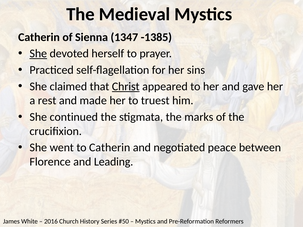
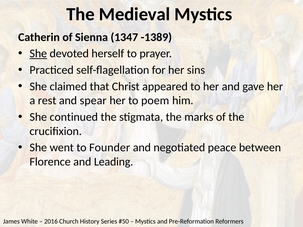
-1385: -1385 -> -1389 (156, 37)
Christ underline: present -> none (126, 87)
made: made -> spear (93, 101)
truest: truest -> poem (155, 101)
to Catherin: Catherin -> Founder (110, 148)
